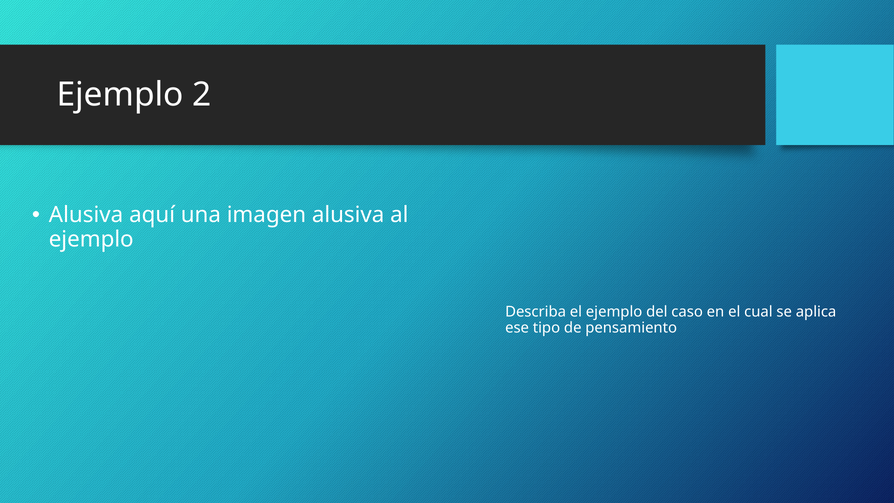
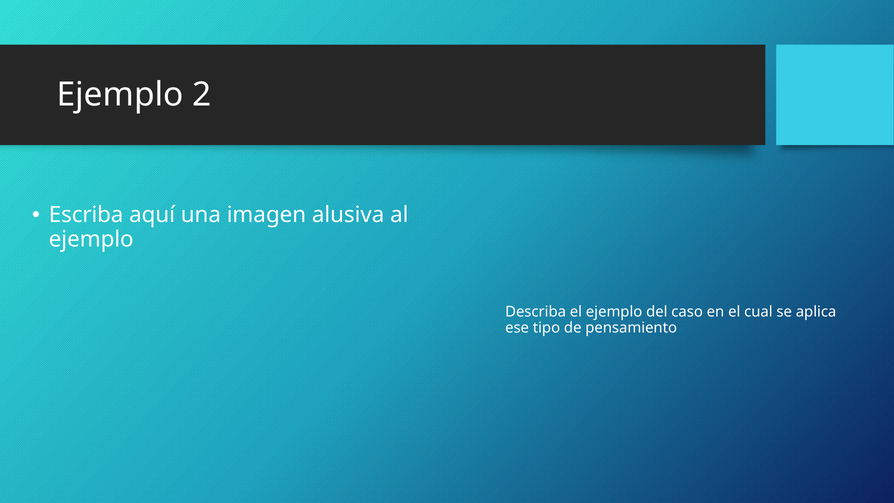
Alusiva: Alusiva -> Escriba (86, 215)
